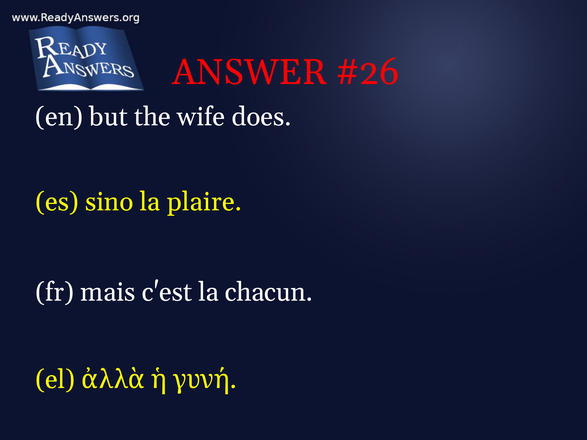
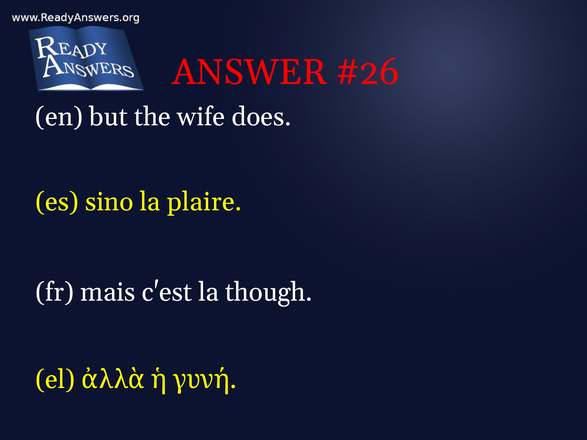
chacun: chacun -> though (269, 292)
